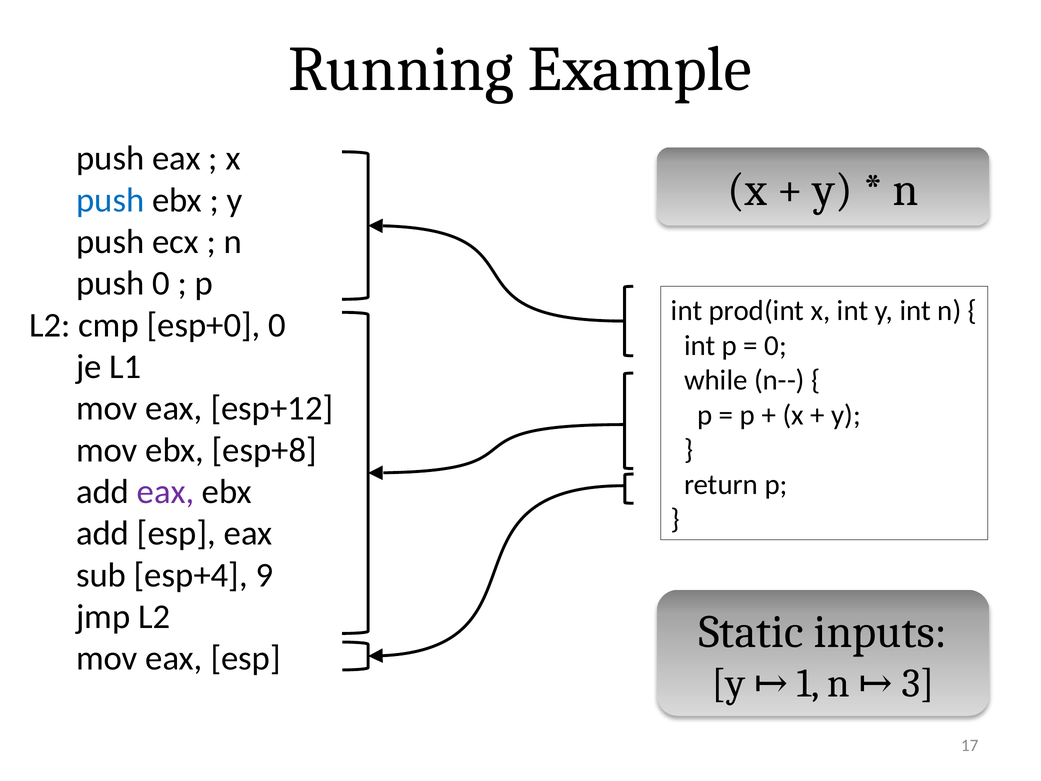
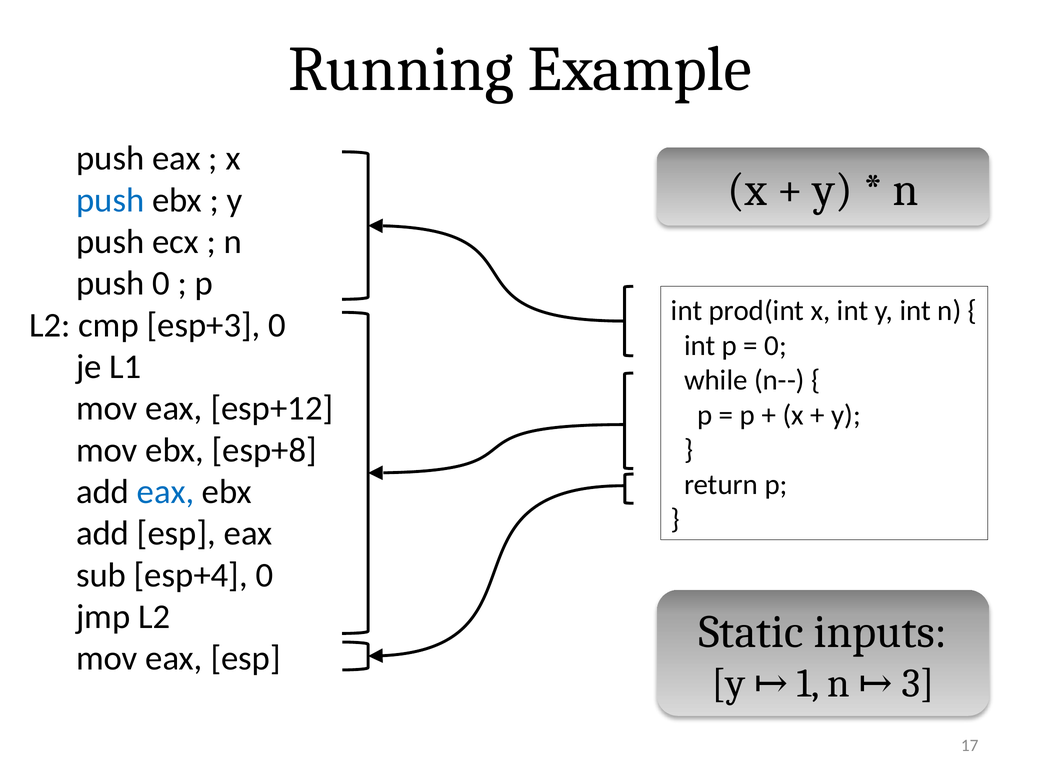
esp+0: esp+0 -> esp+3 (204, 325)
eax colour: purple -> blue (166, 492)
esp+4 9: 9 -> 0 (264, 575)
